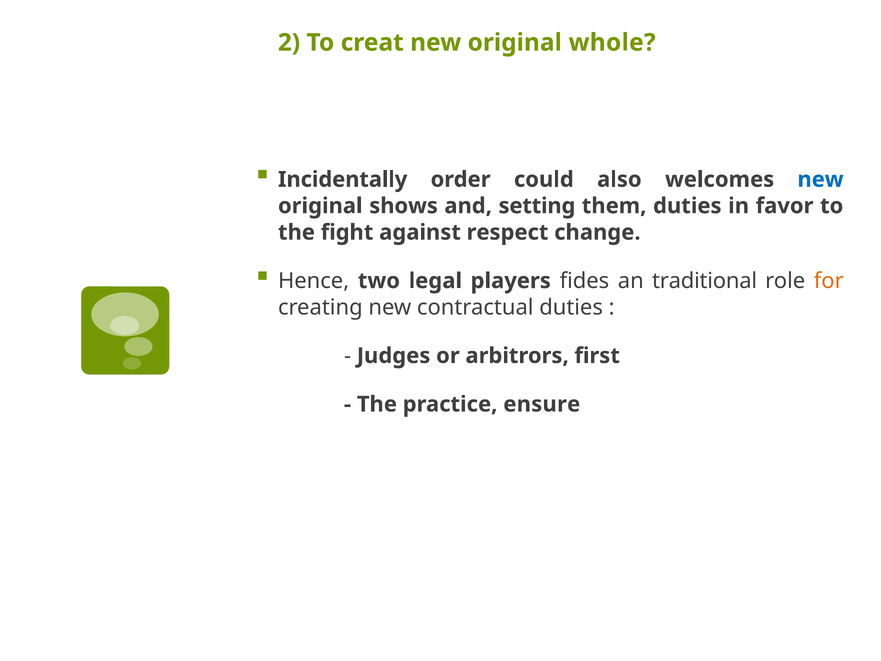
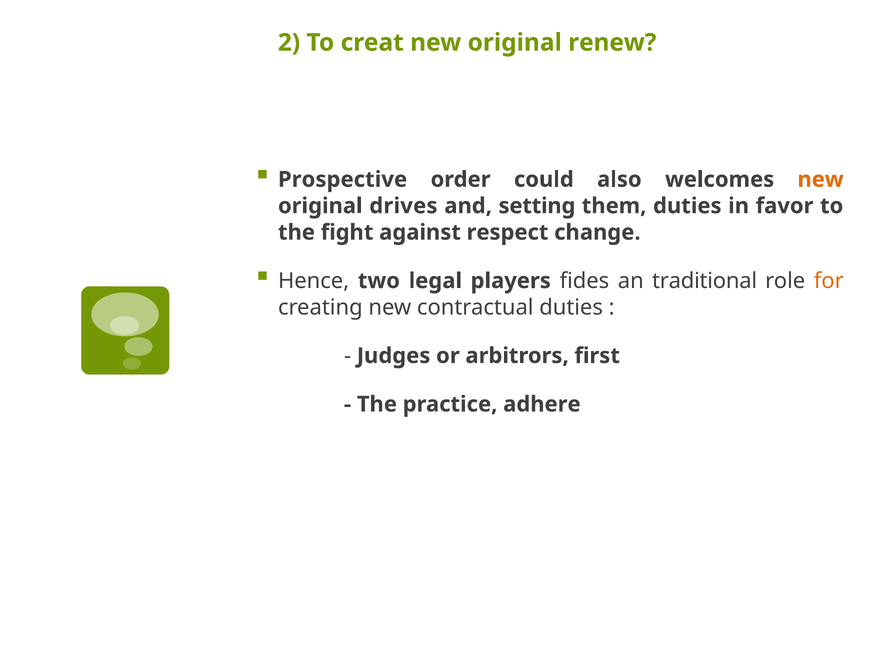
whole: whole -> renew (612, 43)
Incidentally: Incidentally -> Prospective (343, 179)
new colour: blue -> orange (821, 179)
shows: shows -> drives (403, 206)
ensure: ensure -> adhere (542, 404)
